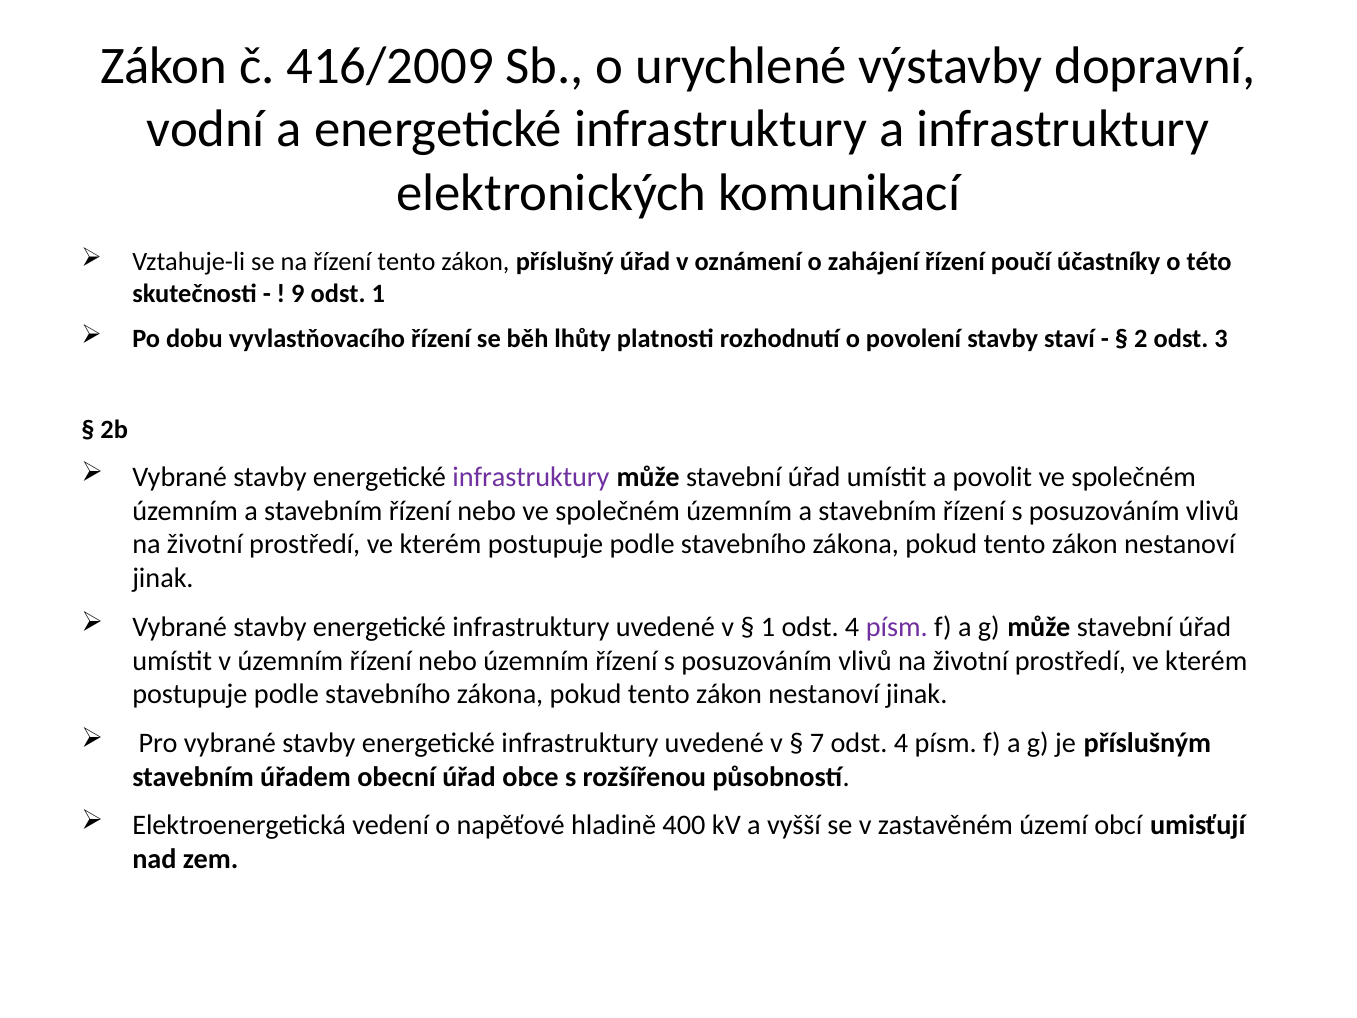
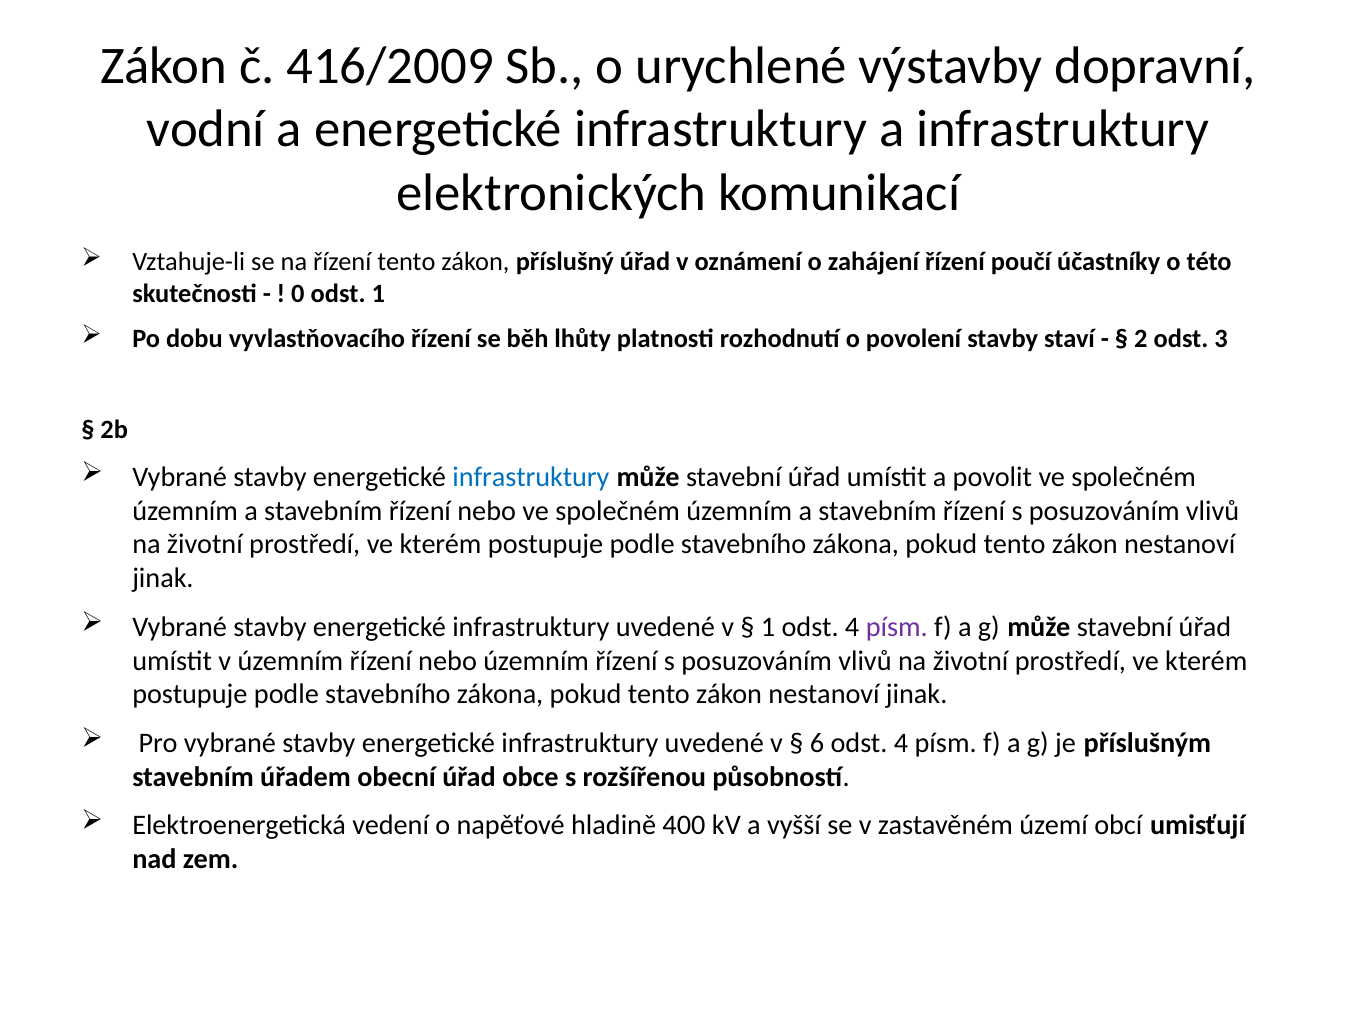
9: 9 -> 0 (298, 294)
infrastruktury colour: purple -> blue (531, 477)
7: 7 -> 6 (817, 743)
